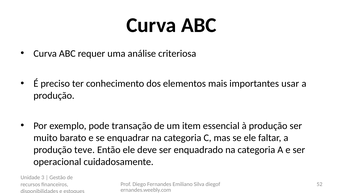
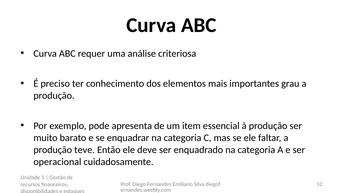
usar: usar -> grau (290, 84)
transação: transação -> apresenta (132, 126)
